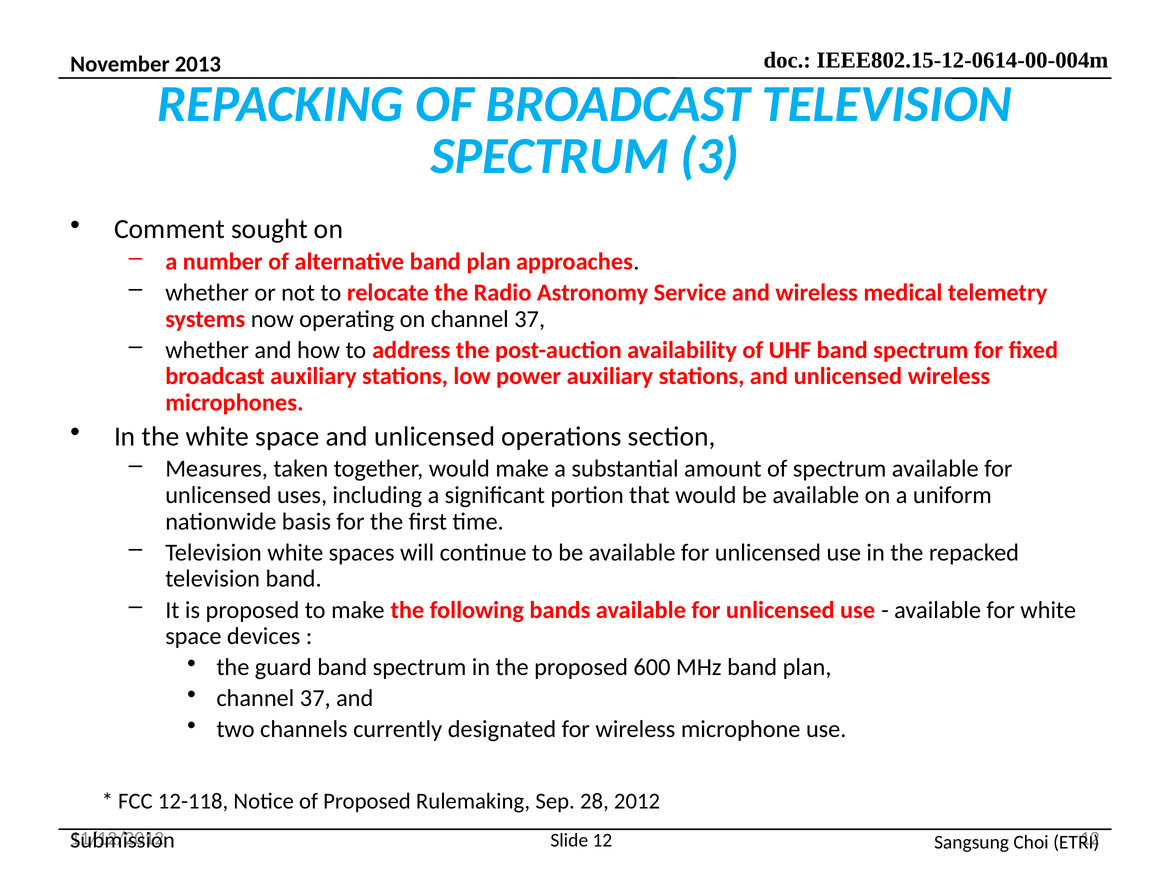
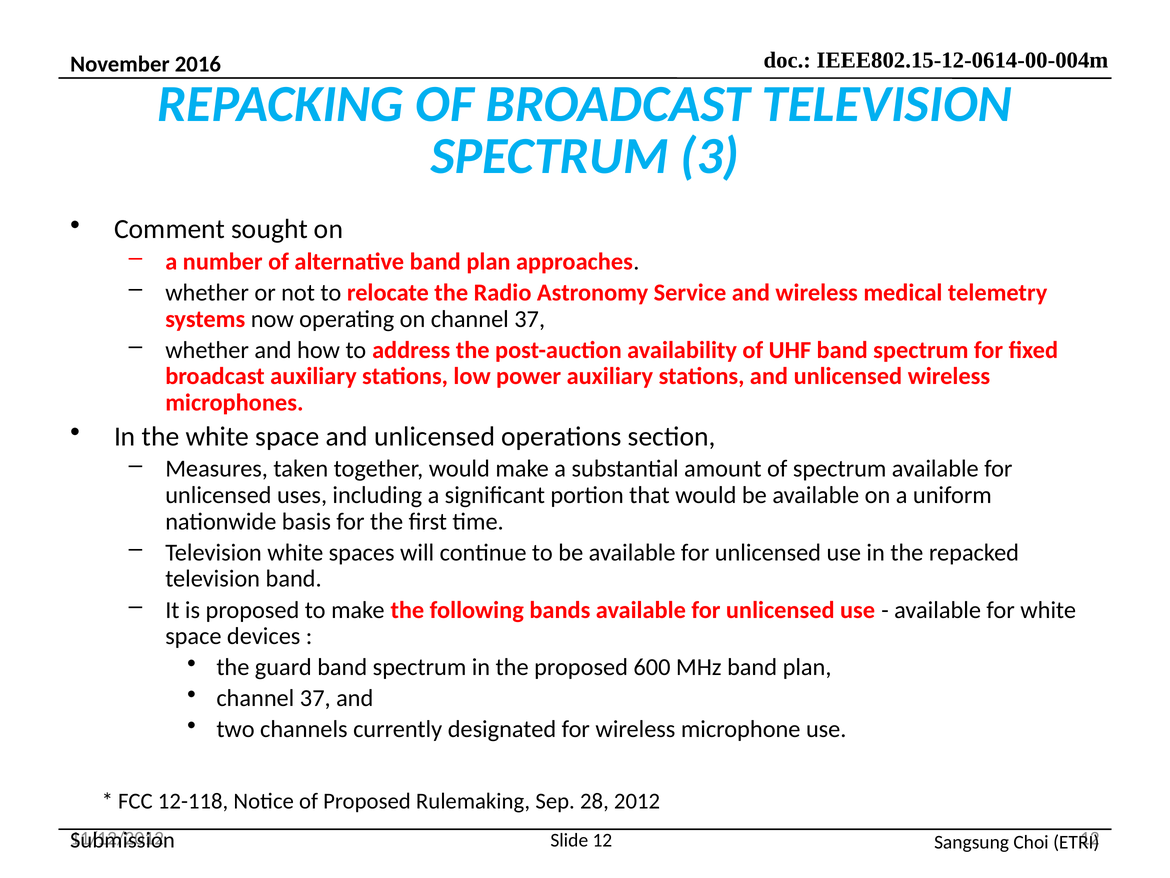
2013: 2013 -> 2016 (198, 64)
